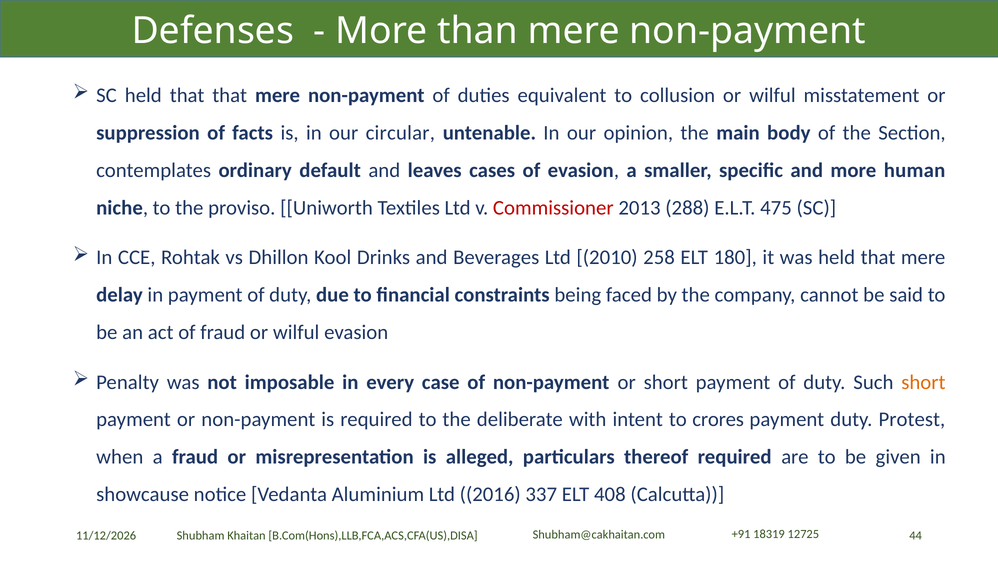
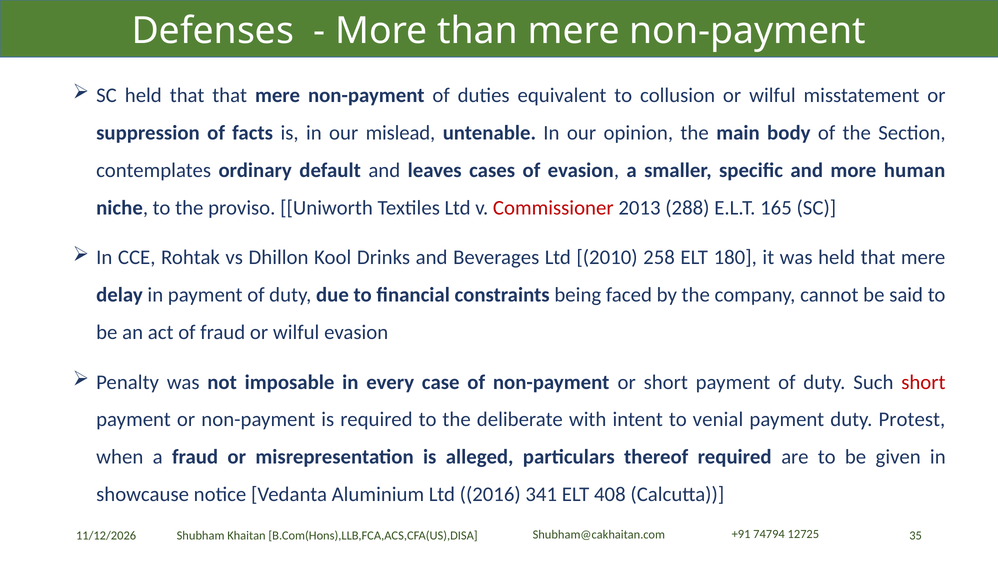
circular: circular -> mislead (400, 133)
475: 475 -> 165 (776, 208)
short colour: orange -> red (923, 382)
crores: crores -> venial (718, 420)
337: 337 -> 341 (541, 495)
18319: 18319 -> 74794 (769, 534)
44: 44 -> 35 (916, 536)
